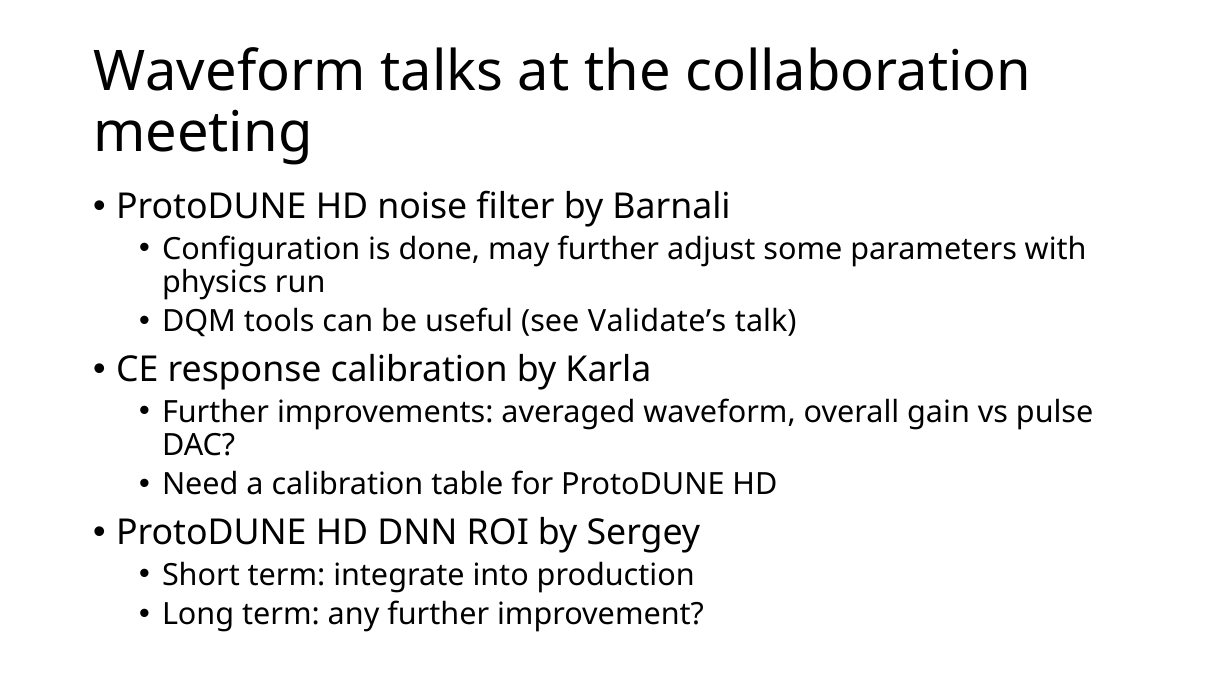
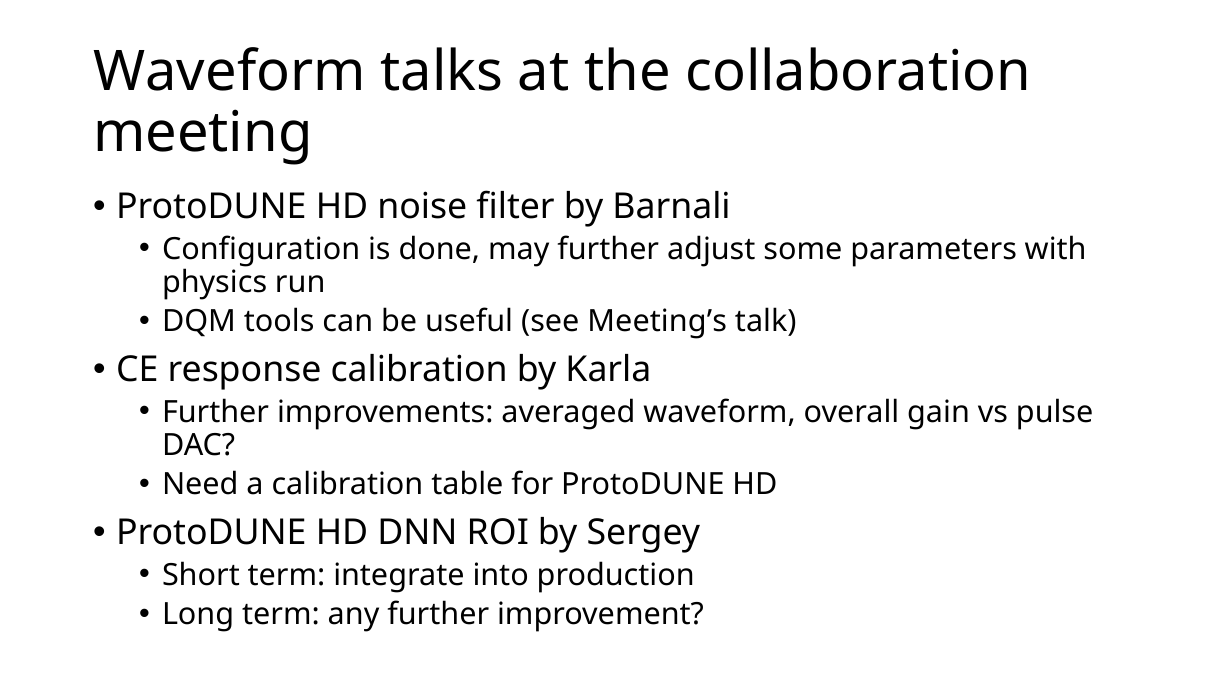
Validate’s: Validate’s -> Meeting’s (657, 321)
